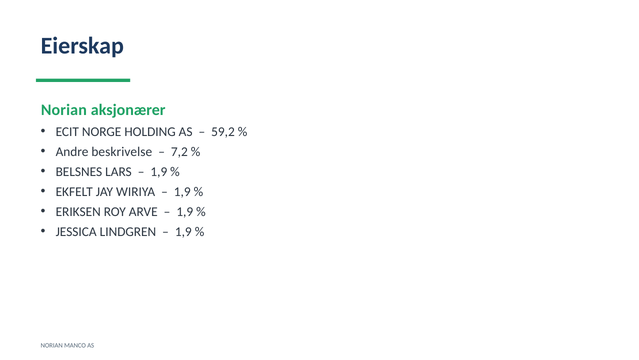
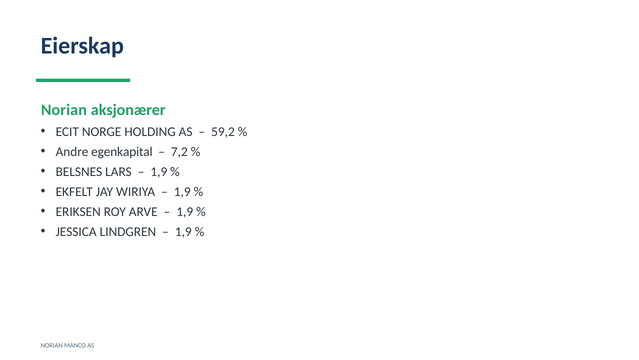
beskrivelse: beskrivelse -> egenkapital (122, 151)
